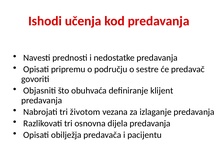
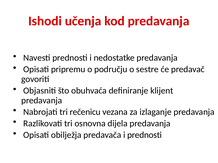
životom: životom -> rečenicu (85, 112)
i pacijentu: pacijentu -> prednosti (145, 135)
